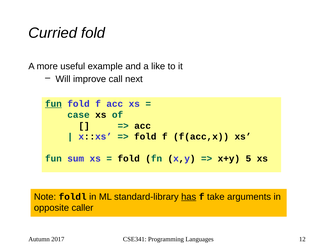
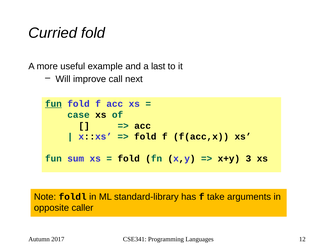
like: like -> last (158, 66)
5: 5 -> 3 (248, 159)
has underline: present -> none (189, 197)
